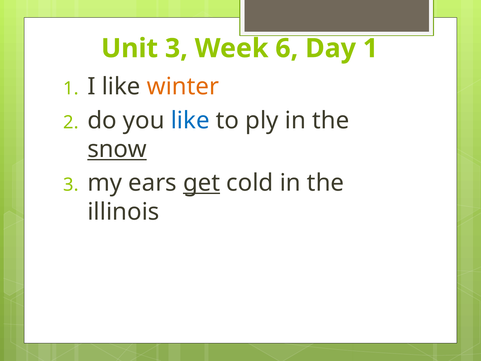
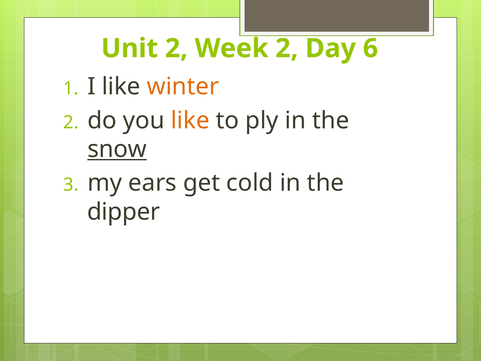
Unit 3: 3 -> 2 (176, 48)
Week 6: 6 -> 2 (287, 48)
Day 1: 1 -> 6 (370, 48)
like colour: blue -> orange (190, 120)
get underline: present -> none (202, 183)
illinois: illinois -> dipper (124, 212)
